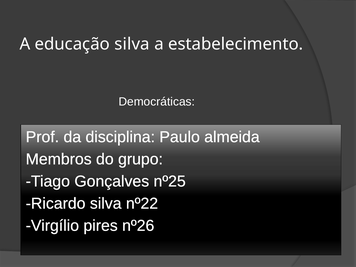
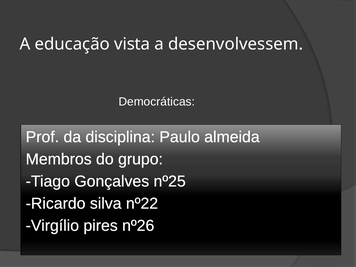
educação silva: silva -> vista (132, 44)
estabelecimento: estabelecimento -> desenvolvessem (236, 44)
